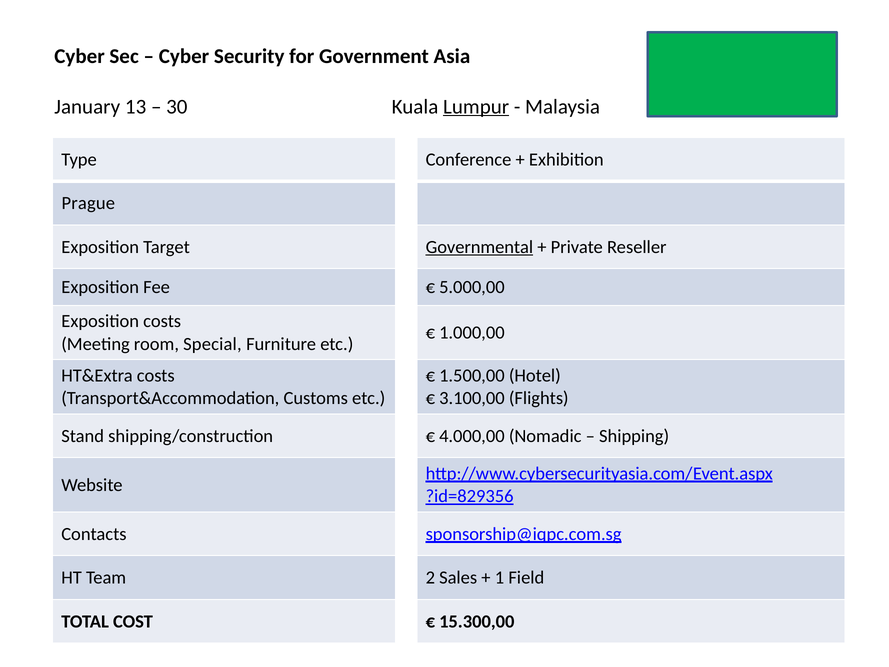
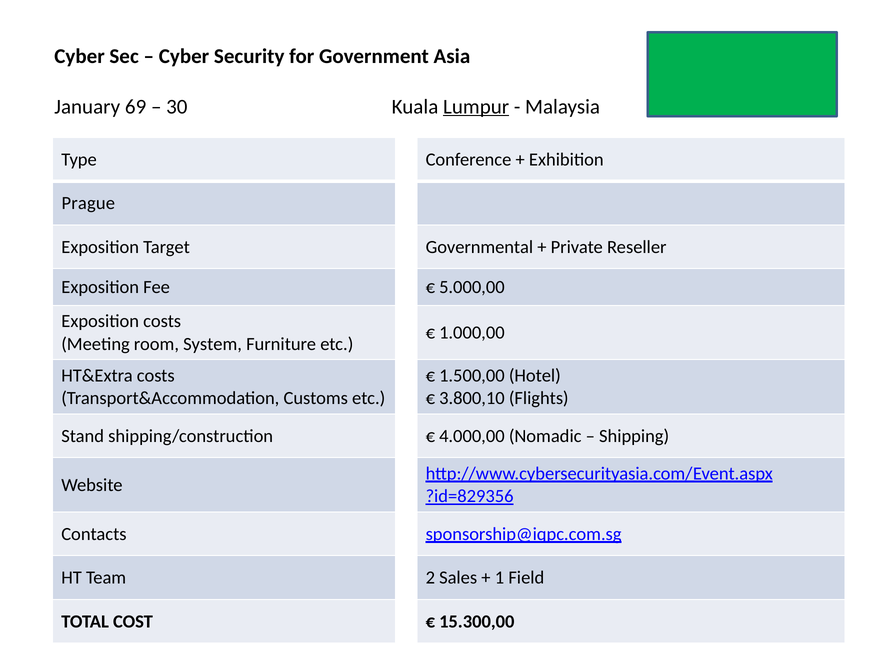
13: 13 -> 69 (136, 107)
Governmental underline: present -> none (479, 247)
Special: Special -> System (213, 344)
3.100,00: 3.100,00 -> 3.800,10 (472, 398)
